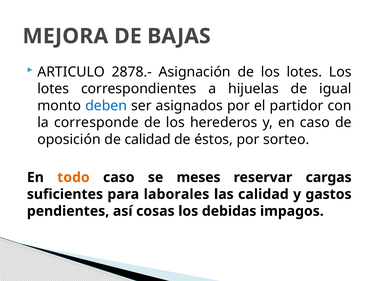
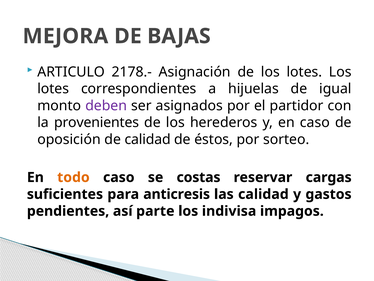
2878.-: 2878.- -> 2178.- (132, 72)
deben colour: blue -> purple (106, 106)
corresponde: corresponde -> provenientes (97, 122)
meses: meses -> costas (199, 177)
laborales: laborales -> anticresis (177, 194)
cosas: cosas -> parte (155, 211)
debidas: debidas -> indivisa (229, 211)
